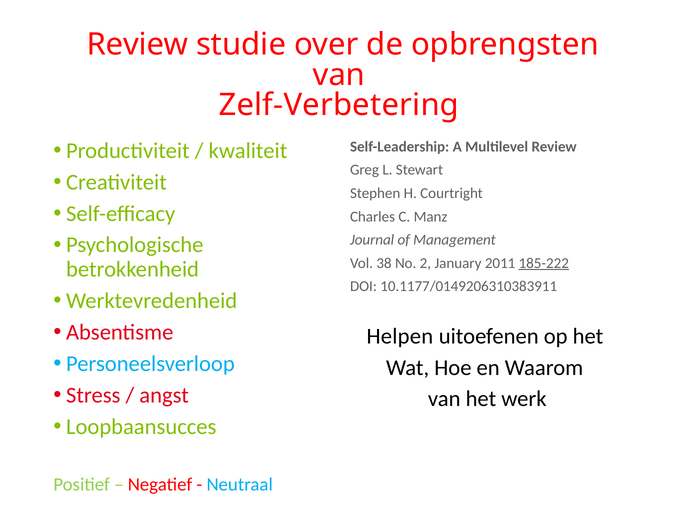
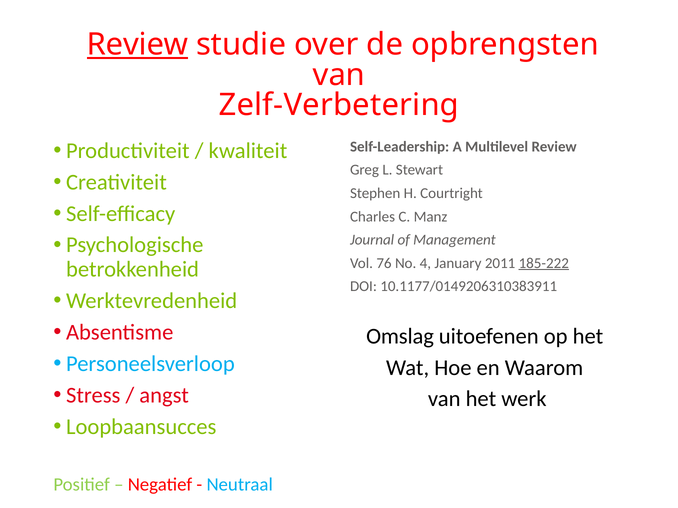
Review underline: none -> present (138, 45)
38: 38 -> 76 (384, 263)
2: 2 -> 4 (425, 263)
Helpen: Helpen -> Omslag (400, 336)
